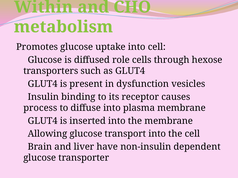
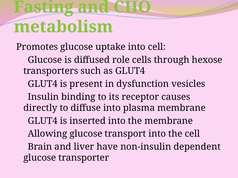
Within: Within -> Fasting (44, 7)
process: process -> directly (40, 108)
